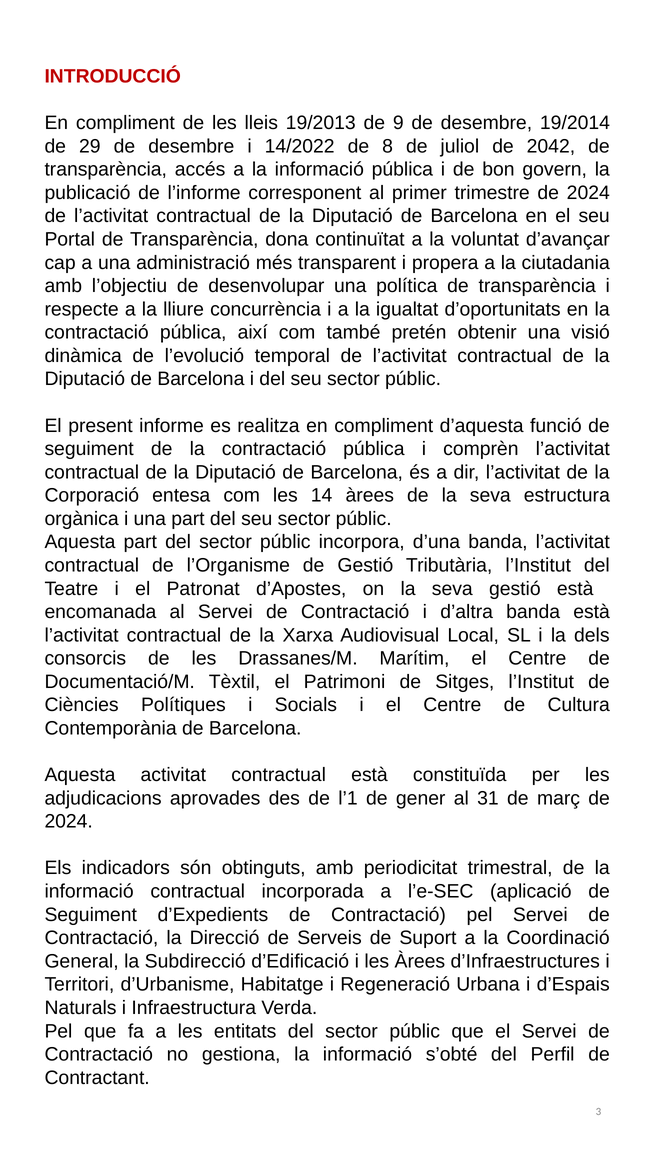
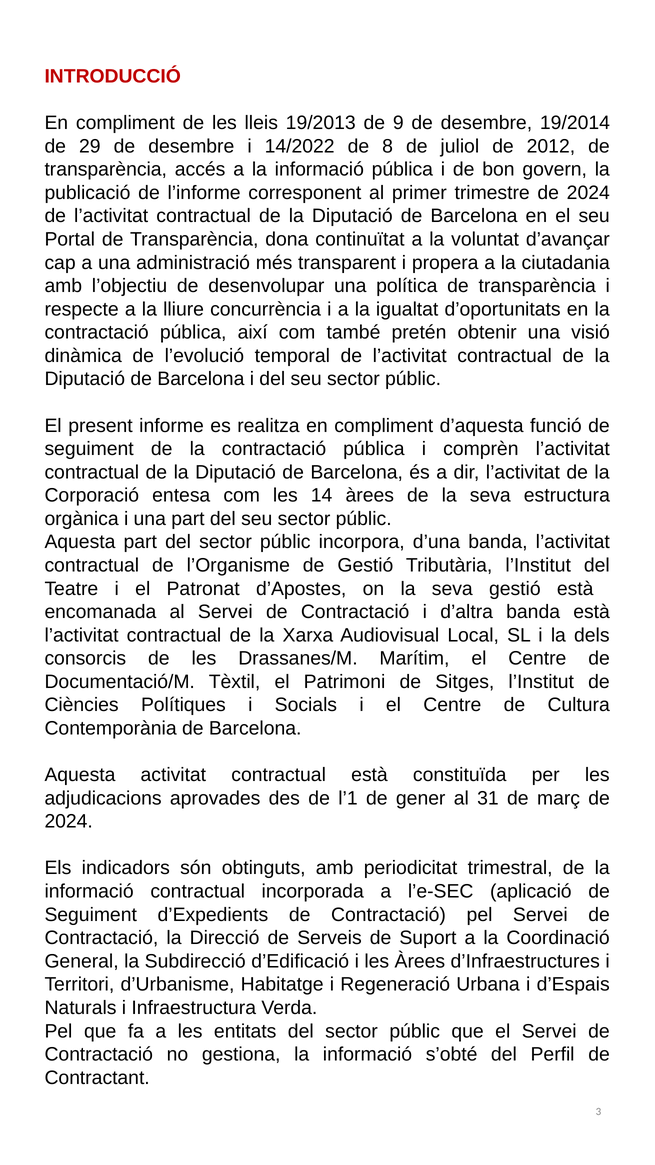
2042: 2042 -> 2012 (551, 146)
